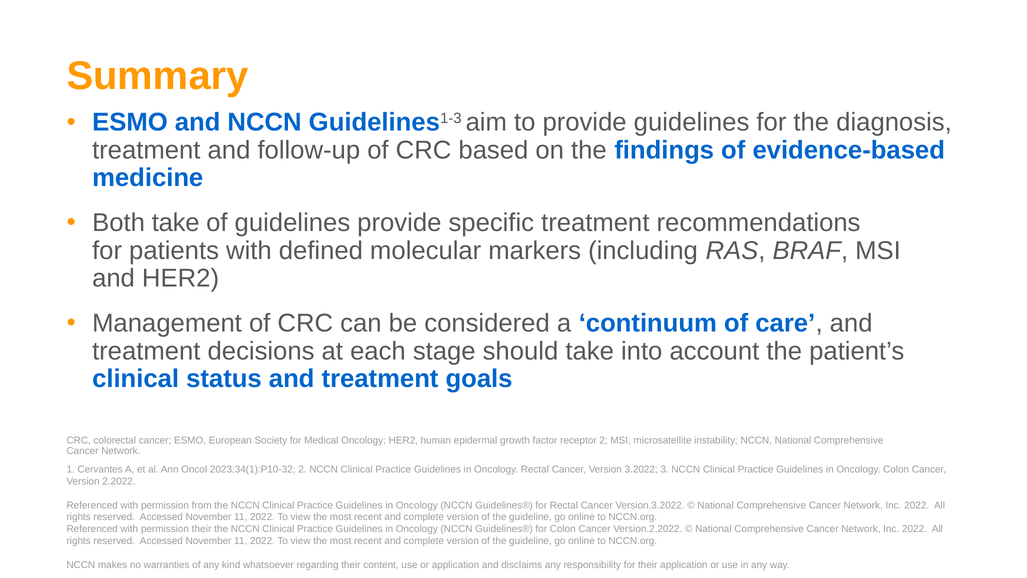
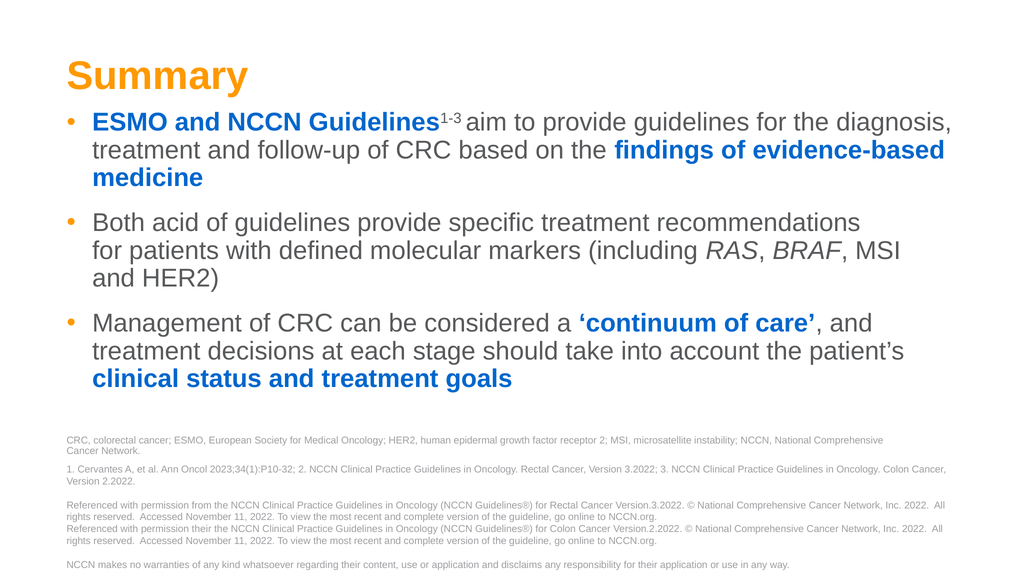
Both take: take -> acid (176, 223)
